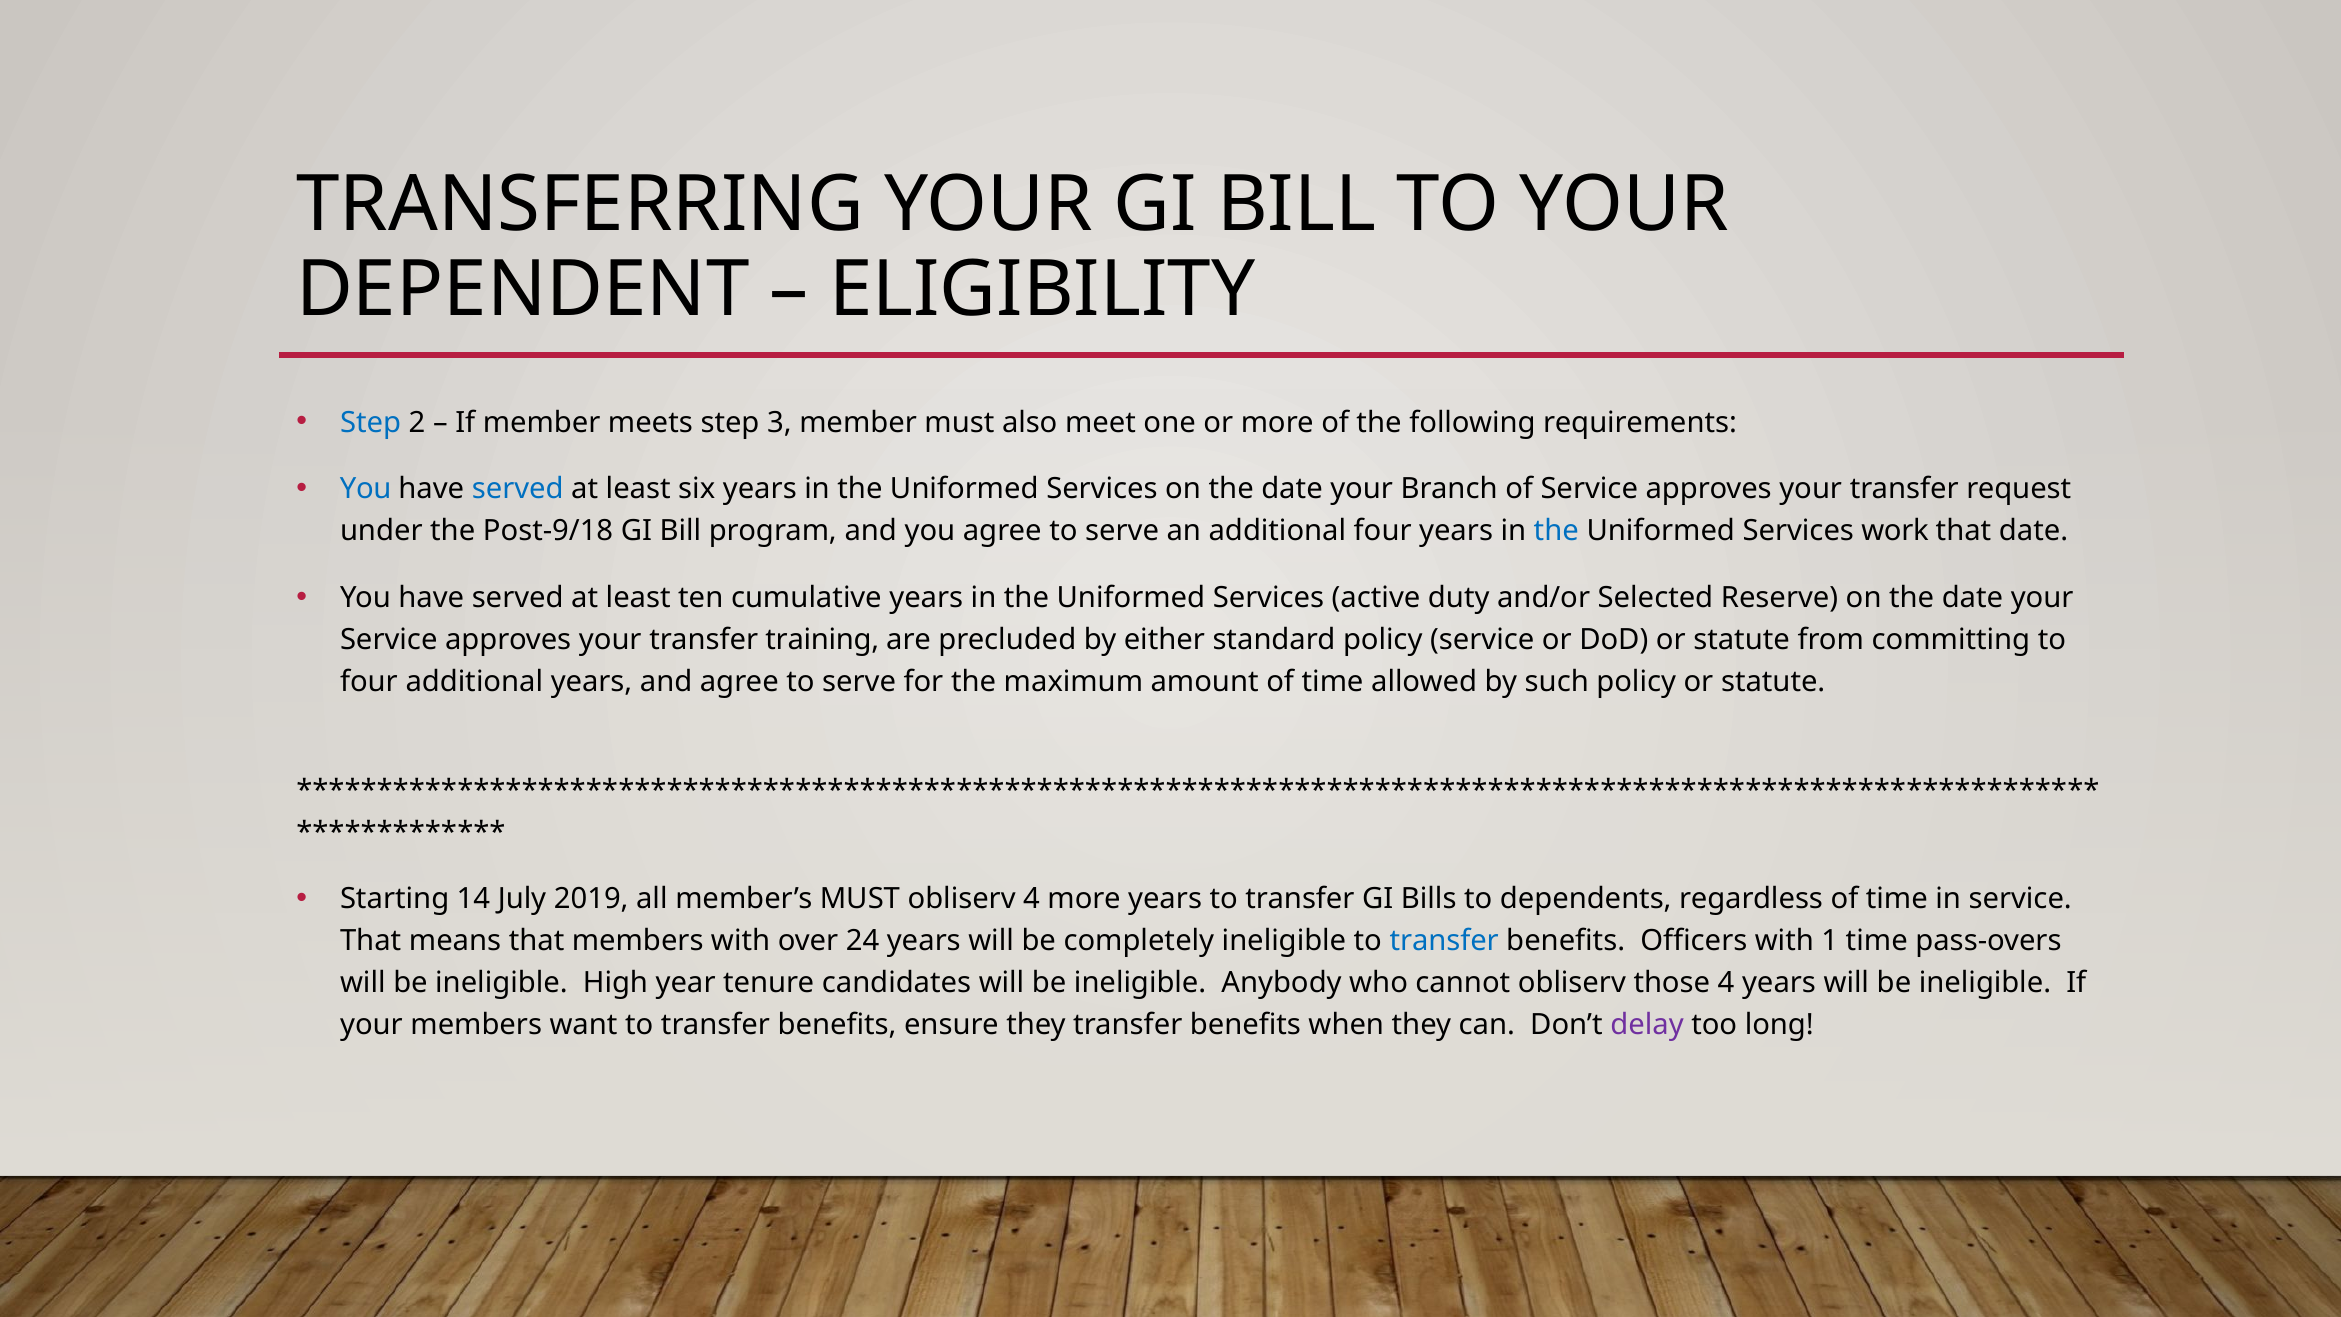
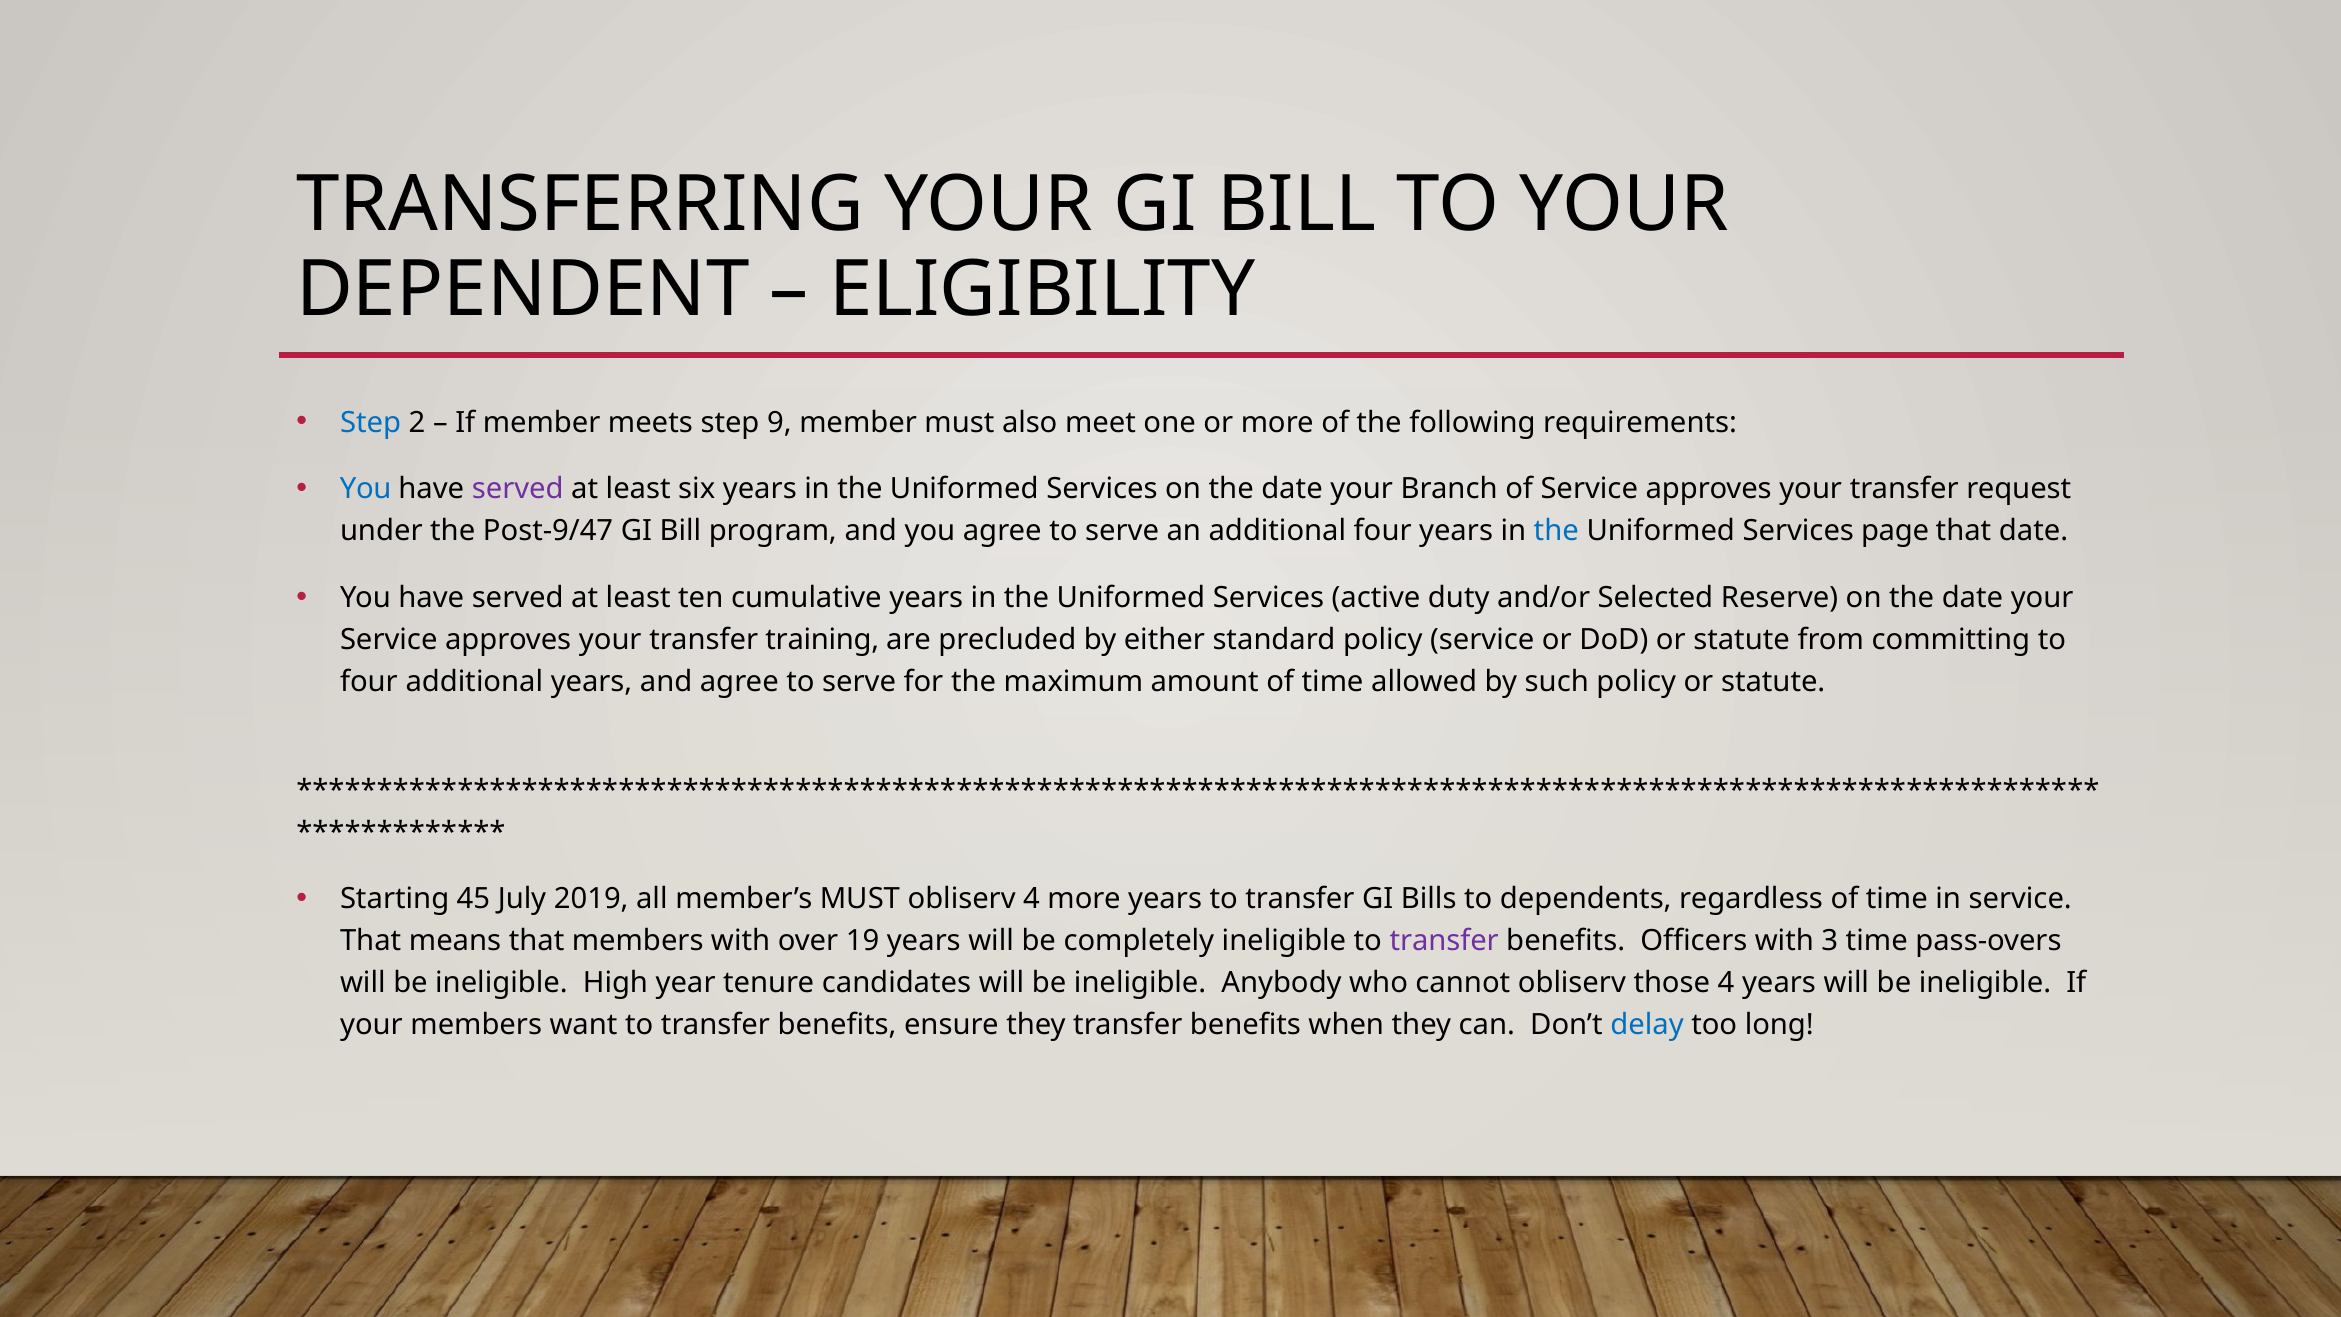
3: 3 -> 9 (779, 422)
served colour: blue -> purple (518, 489)
Post-9/18: Post-9/18 -> Post-9/47 (548, 531)
work: work -> page (1895, 531)
14: 14 -> 45 (473, 899)
24: 24 -> 19 (863, 941)
transfer colour: blue -> purple (1444, 941)
1: 1 -> 3 (1830, 941)
delay colour: purple -> blue (1647, 1025)
